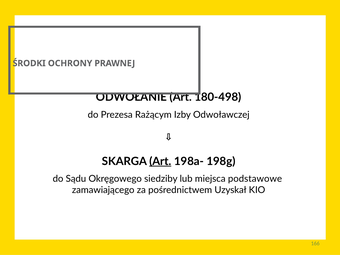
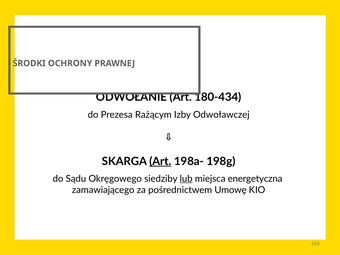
180-498: 180-498 -> 180-434 (218, 97)
lub underline: none -> present (186, 179)
podstawowe: podstawowe -> energetyczna (255, 179)
Uzyskał: Uzyskał -> Umowę (231, 190)
